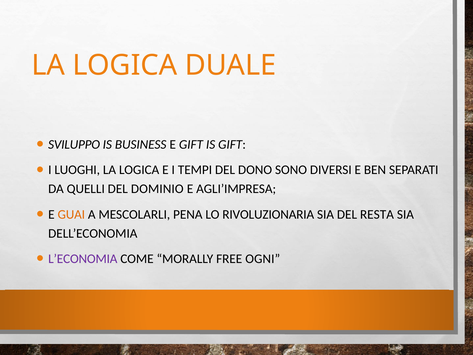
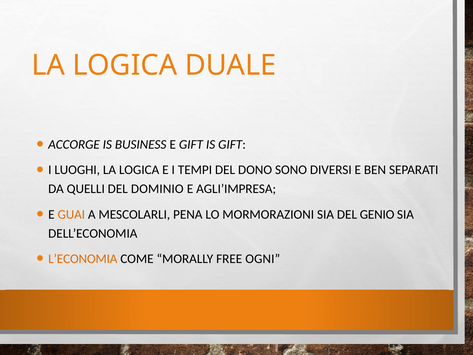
SVILUPPO: SVILUPPO -> ACCORGE (74, 144)
RIVOLUZIONARIA: RIVOLUZIONARIA -> MORMORAZIONI (268, 214)
RESTA: RESTA -> GENIO (377, 214)
L’ECONOMIA colour: purple -> orange (83, 259)
